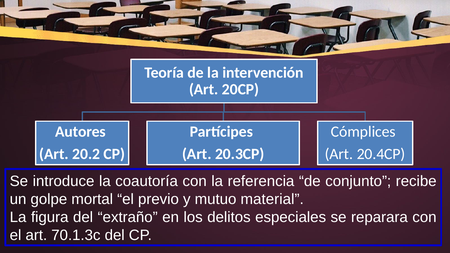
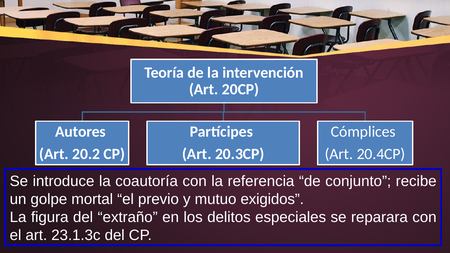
material: material -> exigidos (272, 199)
70.1.3c: 70.1.3c -> 23.1.3c (76, 235)
